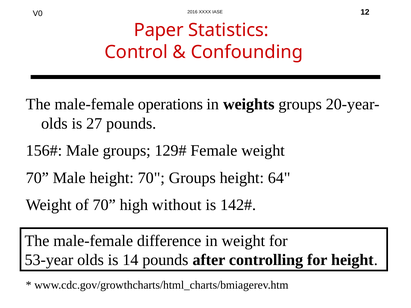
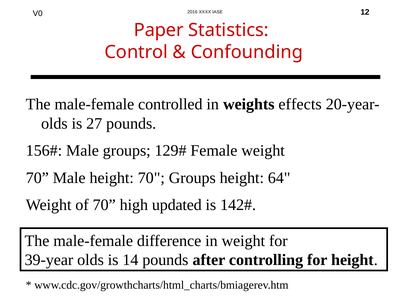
operations: operations -> controlled (170, 104)
weights groups: groups -> effects (300, 104)
without: without -> updated (177, 205)
53-year: 53-year -> 39-year (49, 260)
